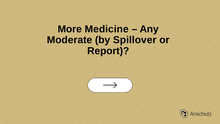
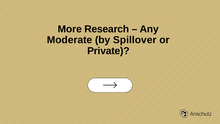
Medicine: Medicine -> Research (107, 29)
Report: Report -> Private (108, 51)
